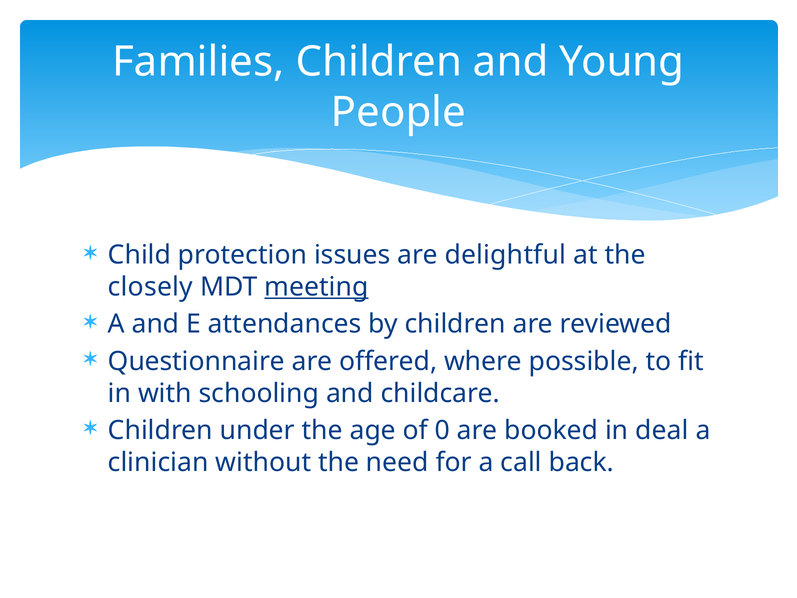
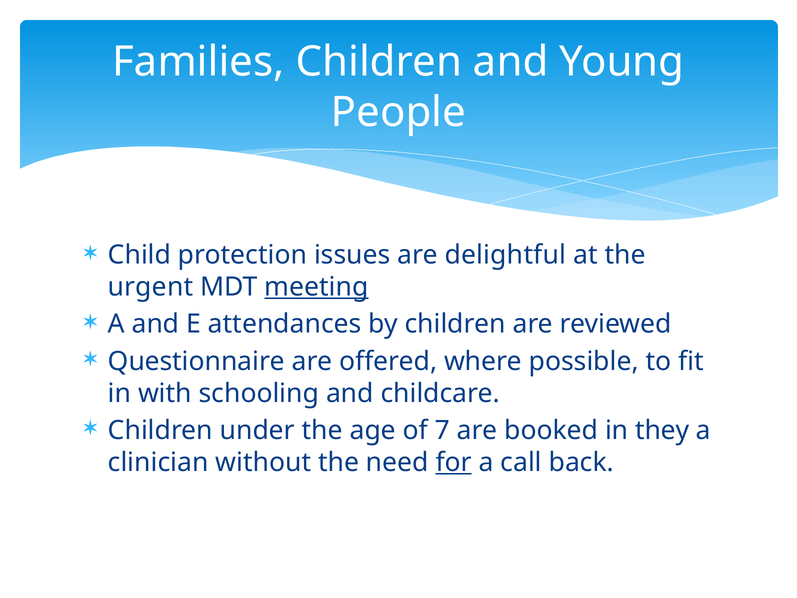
closely: closely -> urgent (151, 287)
0: 0 -> 7 (443, 430)
deal: deal -> they (662, 430)
for underline: none -> present (454, 462)
